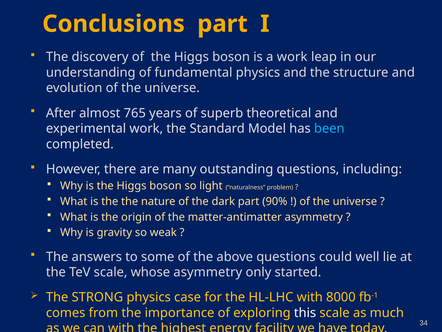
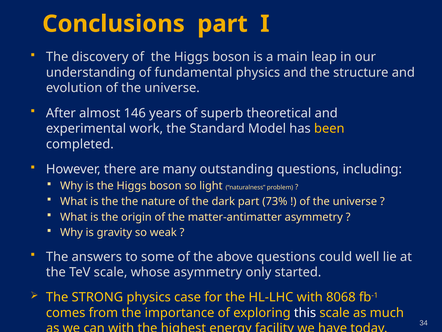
a work: work -> main (292, 57)
765: 765 -> 146 (135, 113)
been colour: light blue -> yellow (329, 128)
90%: 90% -> 73% (275, 201)
8000: 8000 -> 8068 (341, 297)
